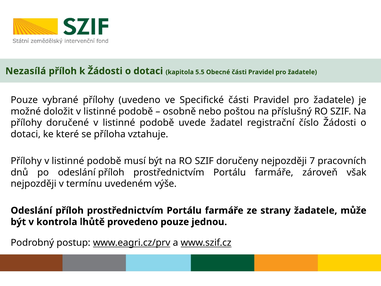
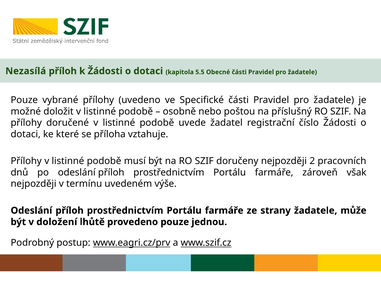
7: 7 -> 2 (312, 161)
kontrola: kontrola -> doložení (57, 222)
